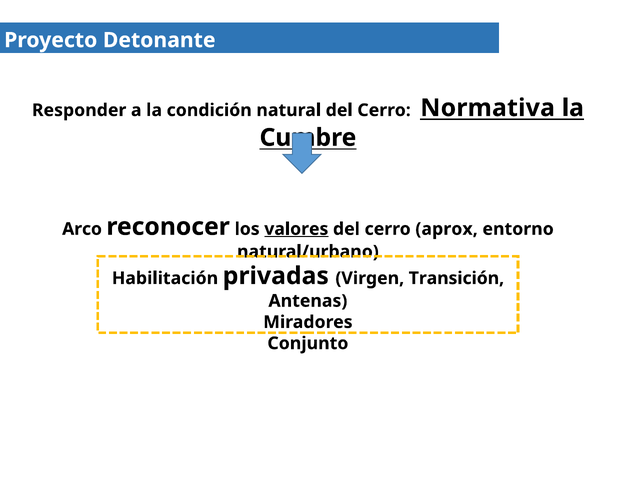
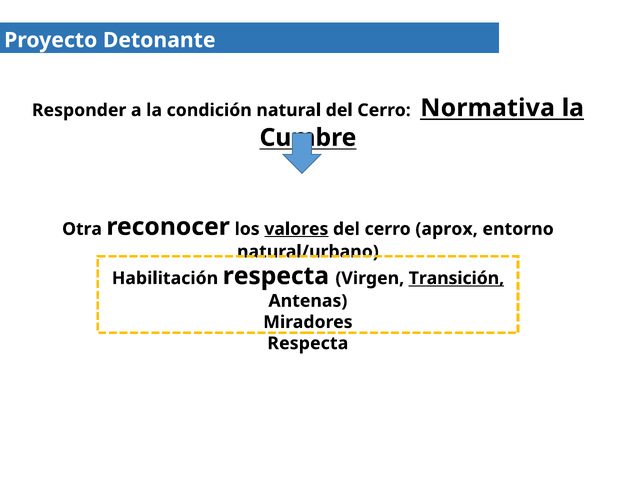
Arco: Arco -> Otra (82, 229)
Habilitación privadas: privadas -> respecta (276, 276)
Transición underline: none -> present (456, 278)
Conjunto: Conjunto -> Respecta (308, 343)
